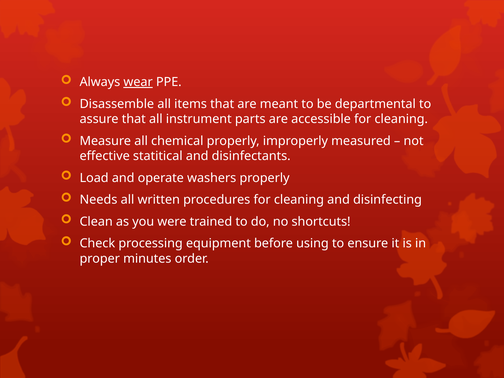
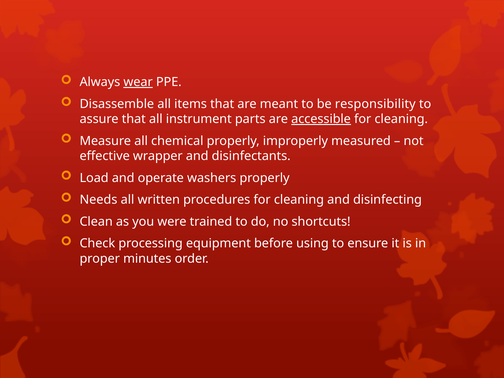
departmental: departmental -> responsibility (375, 104)
accessible underline: none -> present (321, 119)
statitical: statitical -> wrapper (158, 156)
